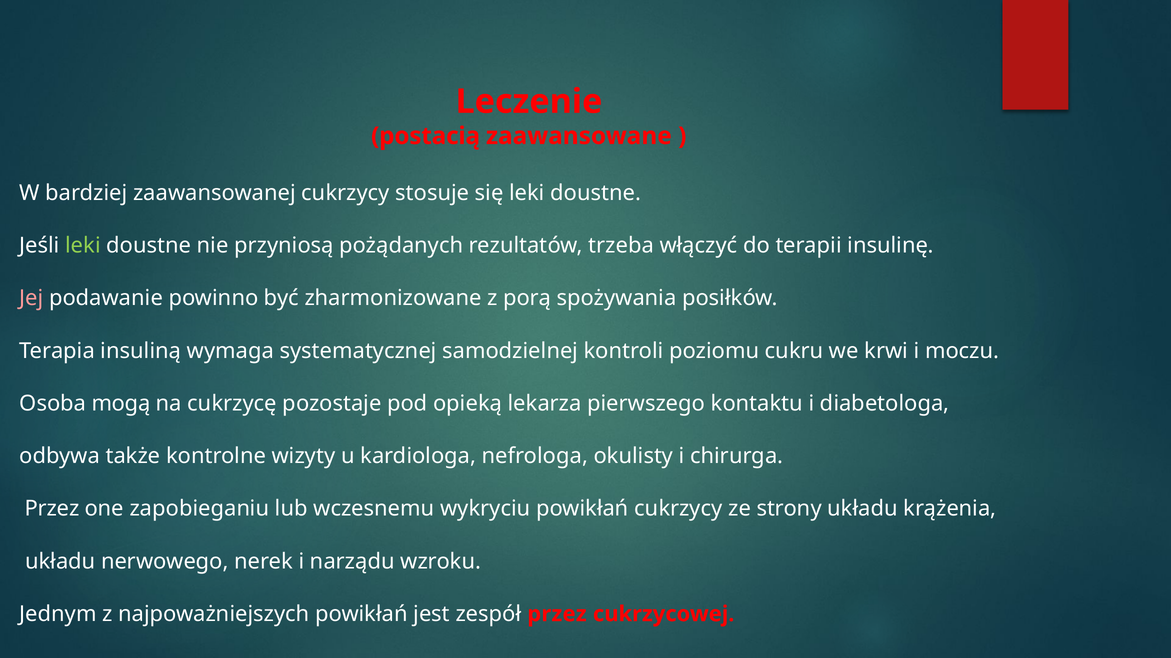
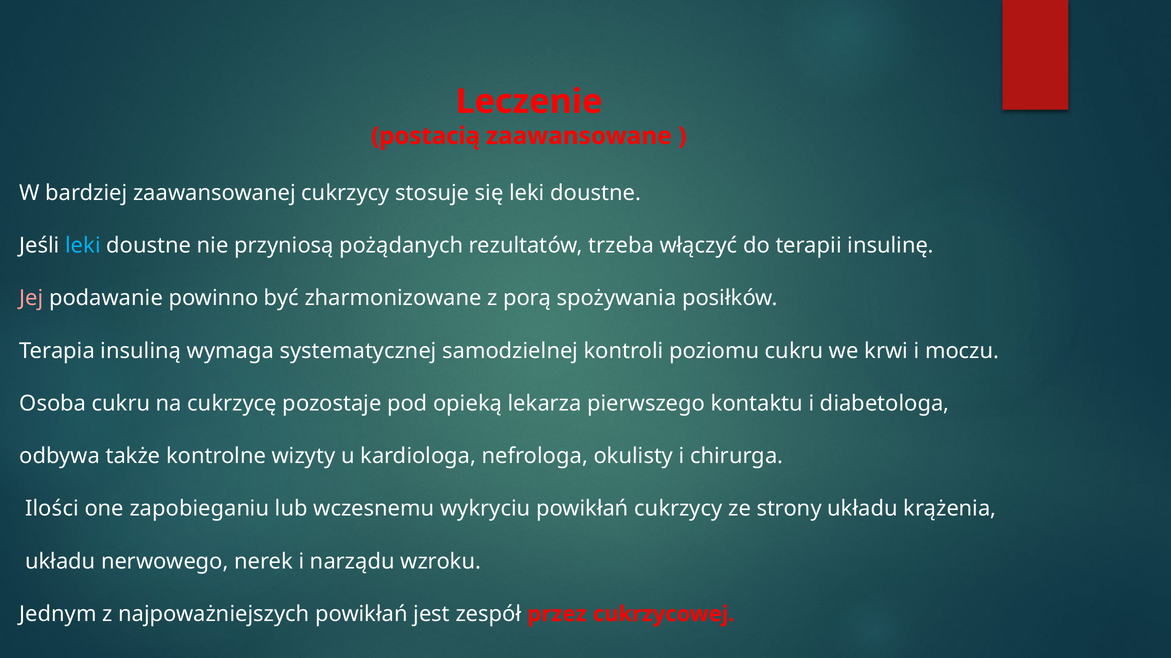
leki colour: light green -> light blue (83, 246)
Osoba mogą: mogą -> cukru (121, 404)
Przez: Przez -> Ilości (52, 509)
